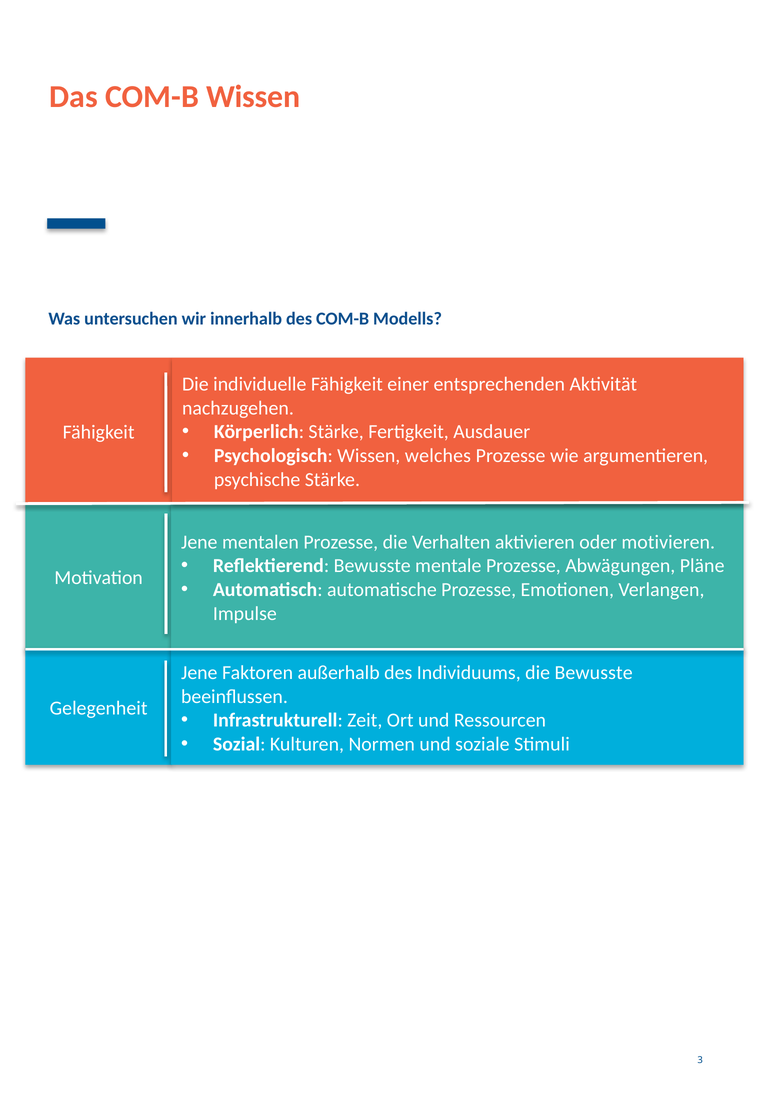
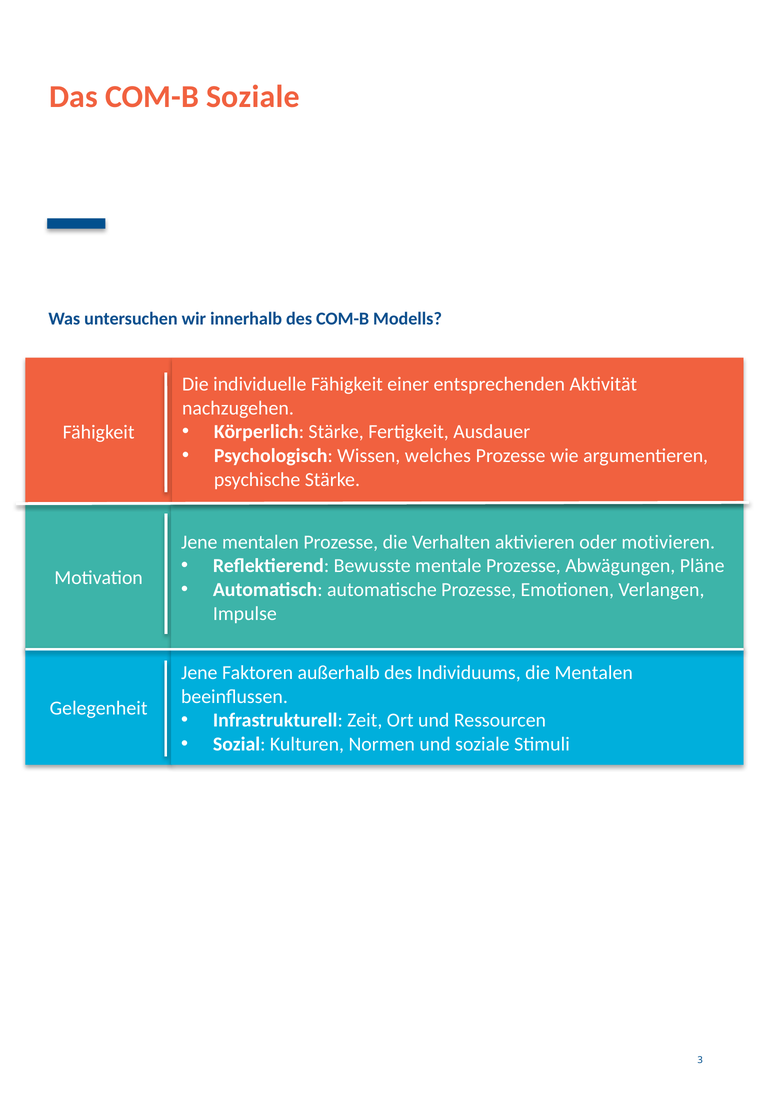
COM-B Wissen: Wissen -> Soziale (253, 97)
die Bewusste: Bewusste -> Mentalen (594, 673)
